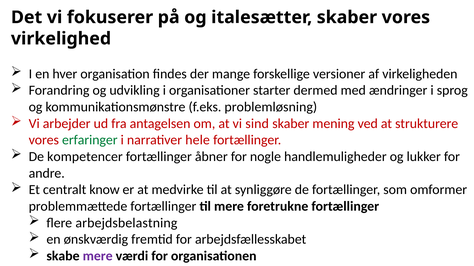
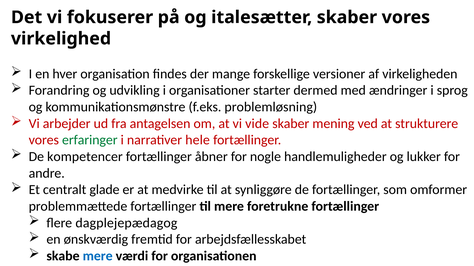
sind: sind -> vide (257, 124)
know: know -> glade (104, 190)
arbejdsbelastning: arbejdsbelastning -> dagplejepædagog (126, 223)
mere colour: purple -> blue (98, 257)
